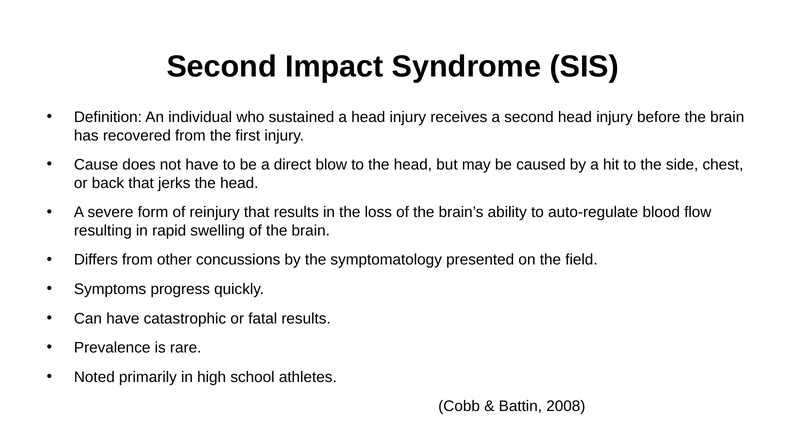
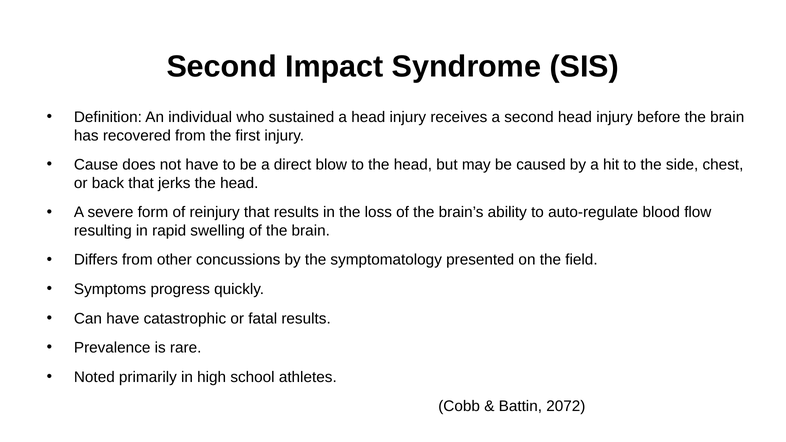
2008: 2008 -> 2072 (566, 406)
